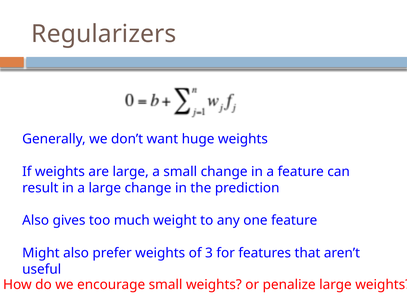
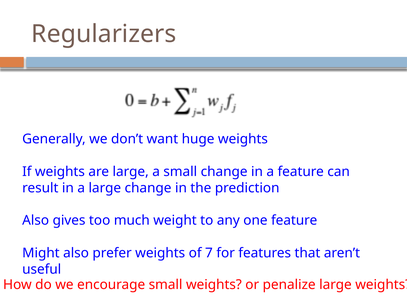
3: 3 -> 7 (209, 253)
